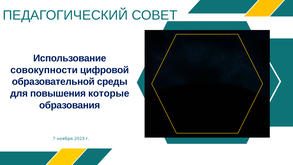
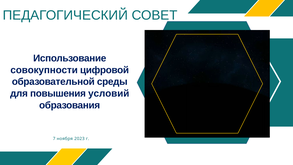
которые: которые -> условий (109, 93)
